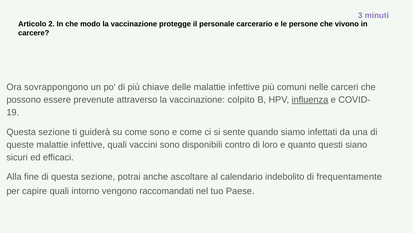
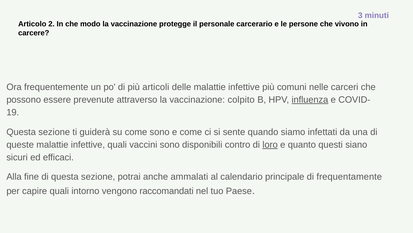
sovrappongono: sovrappongono -> frequentemente (56, 87)
chiave: chiave -> articoli (156, 87)
loro underline: none -> present (270, 144)
ascoltare: ascoltare -> ammalati (189, 176)
indebolito: indebolito -> principale (285, 176)
